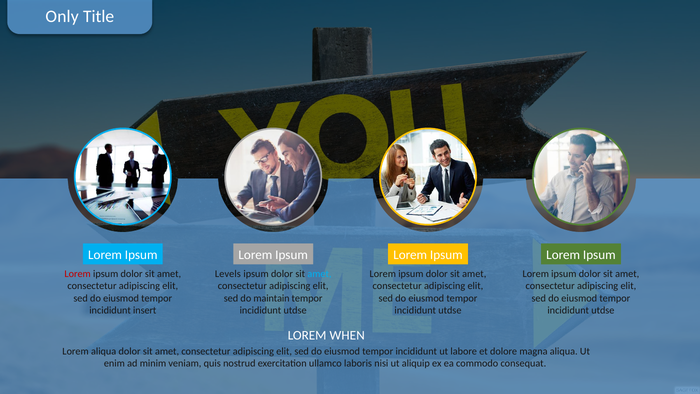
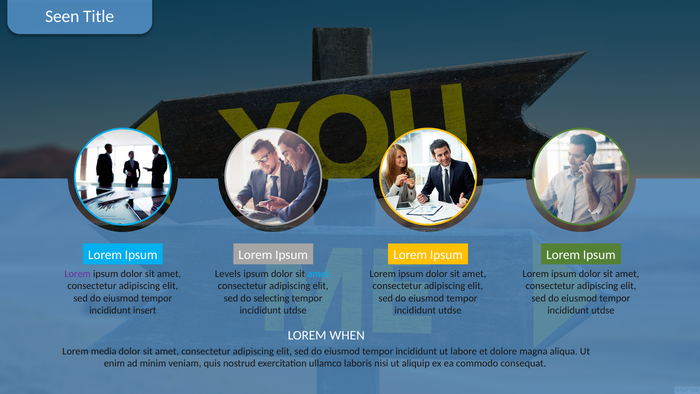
Only: Only -> Seen (62, 17)
Lorem colour: red -> purple (78, 273)
maintain: maintain -> selecting (272, 298)
Lorem aliqua: aliqua -> media (104, 351)
